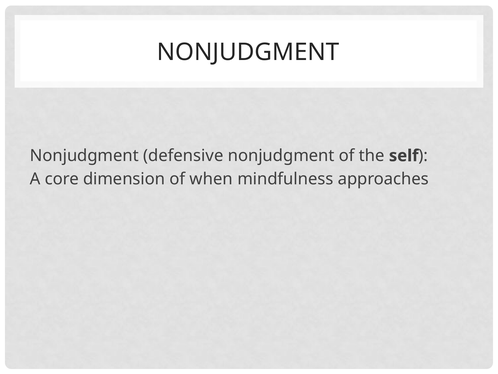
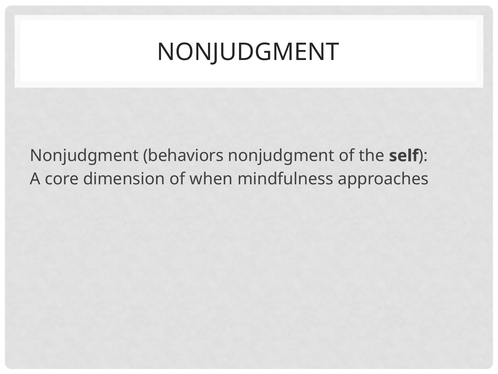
defensive: defensive -> behaviors (183, 156)
